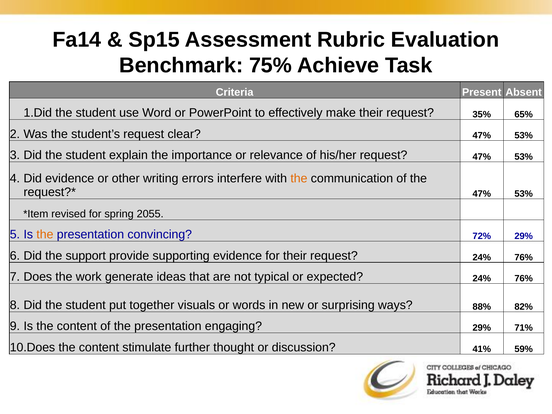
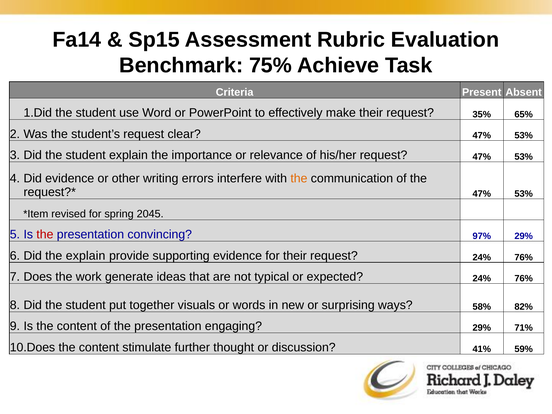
2055: 2055 -> 2045 (150, 214)
the colour: orange -> red (45, 235)
72%: 72% -> 97% (482, 236)
the support: support -> explain (86, 256)
88%: 88% -> 58% (482, 307)
